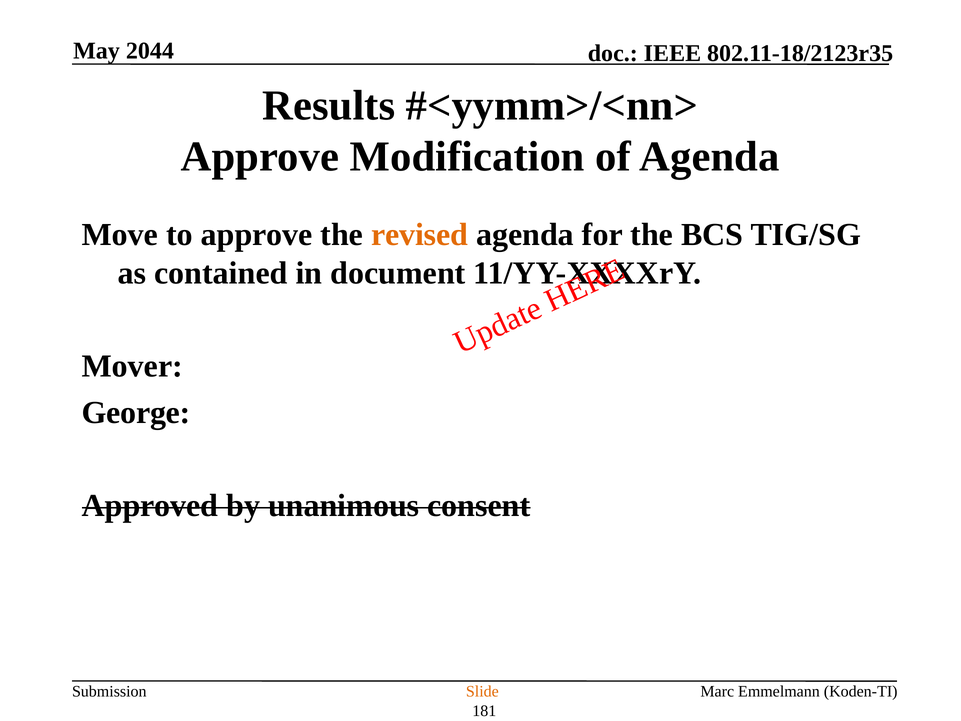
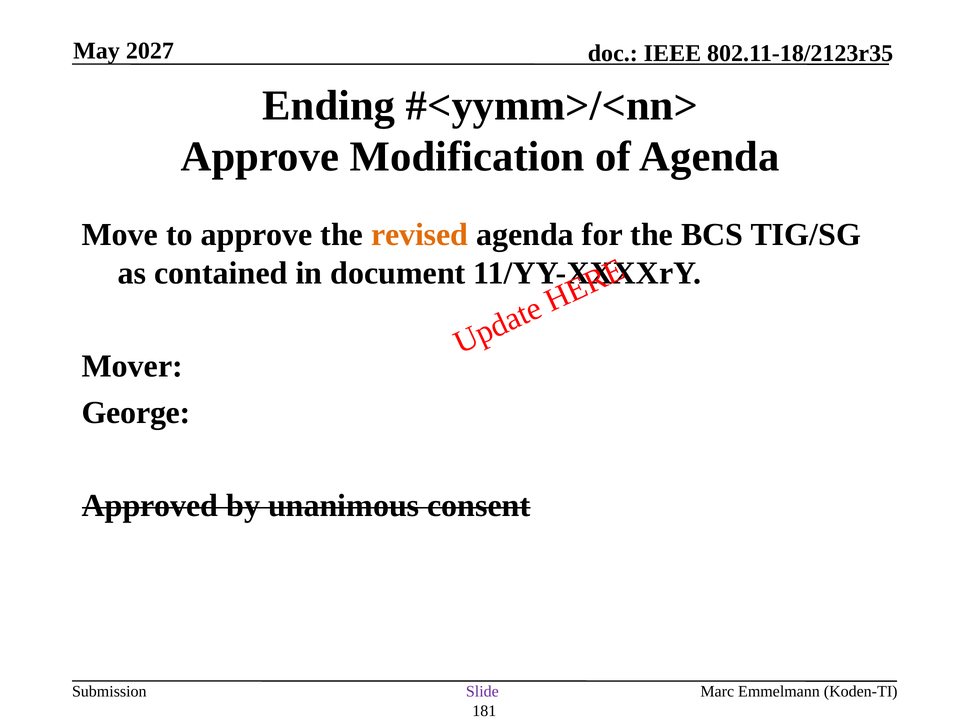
2044: 2044 -> 2027 (150, 51)
Results: Results -> Ending (329, 105)
Slide colour: orange -> purple (482, 691)
